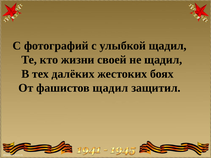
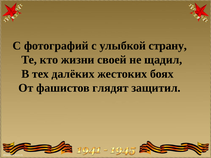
улыбкой щадил: щадил -> страну (168, 46)
фашистов щадил: щадил -> глядят (110, 88)
